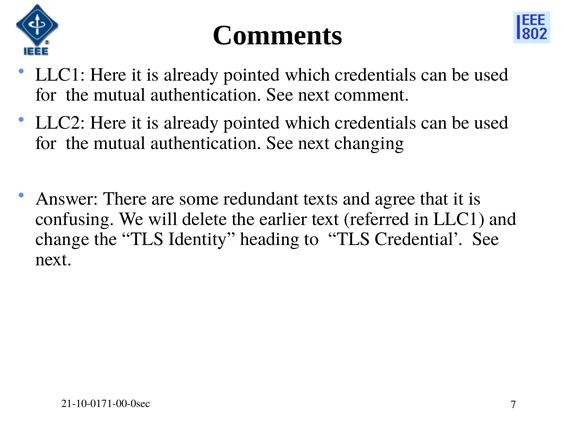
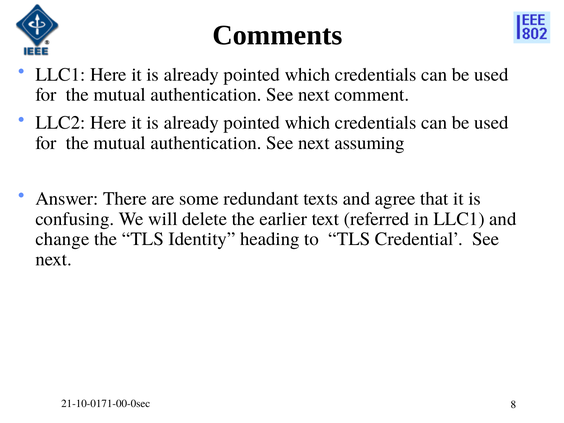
changing: changing -> assuming (370, 143)
7: 7 -> 8 (513, 405)
